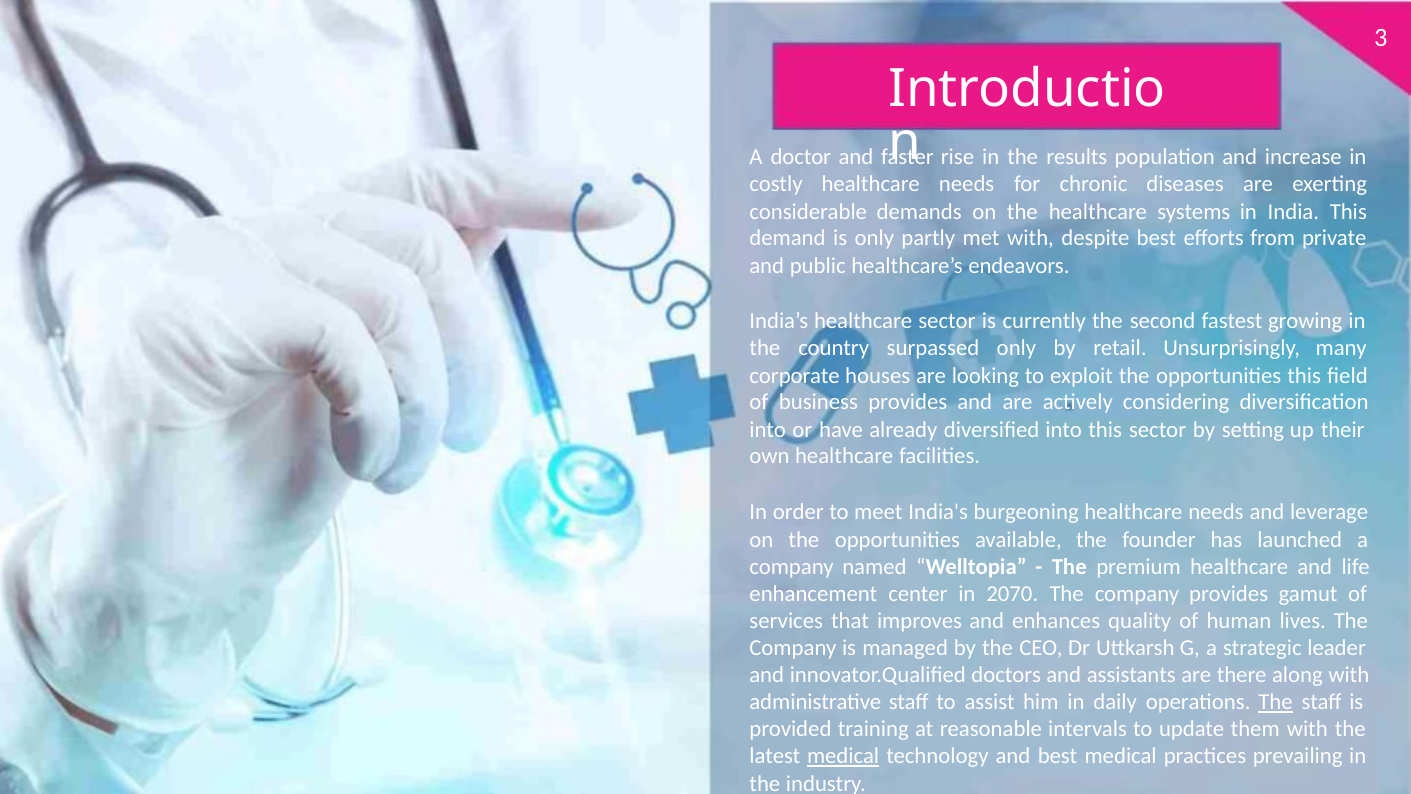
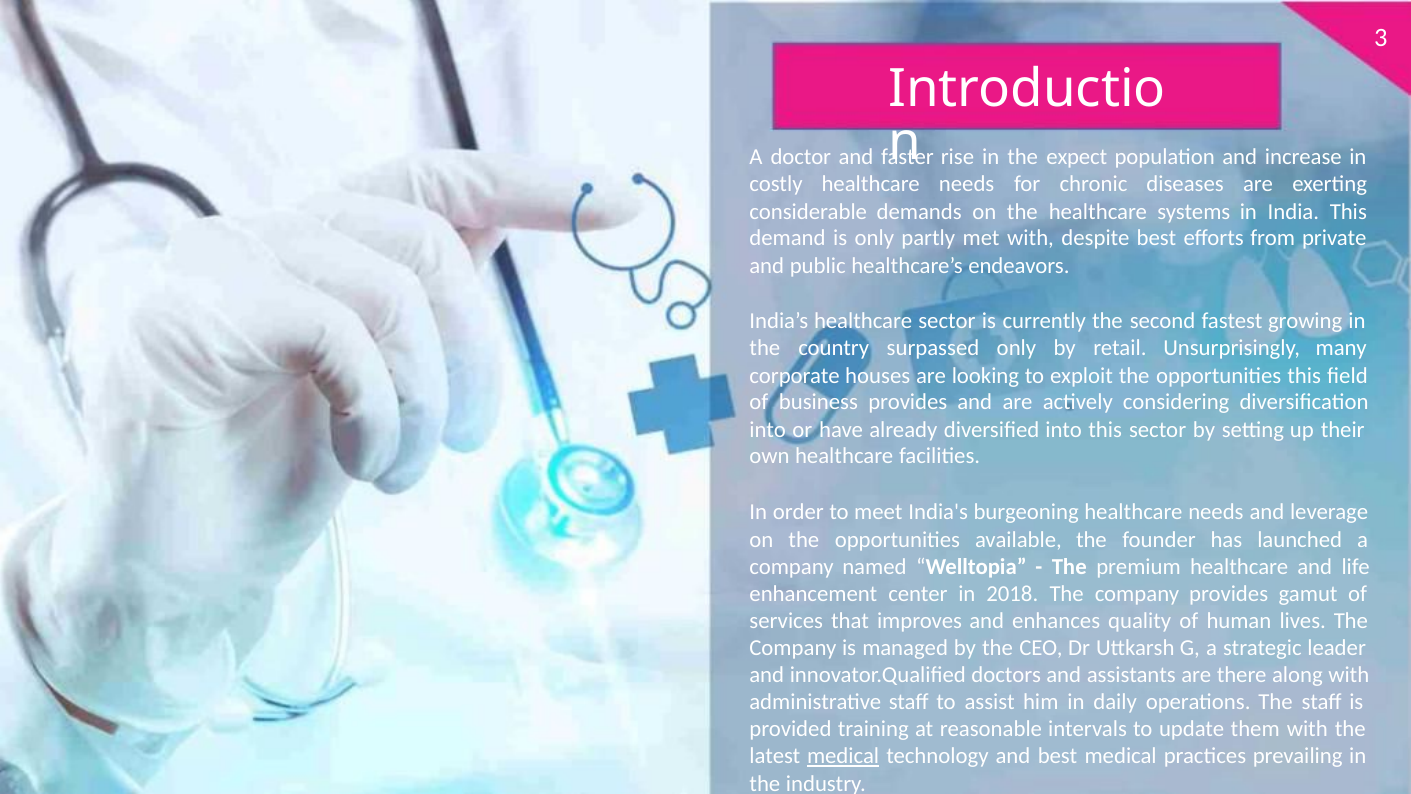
results: results -> expect (1077, 157)
2070: 2070 -> 2018 (1012, 593)
The underline: present -> none (1276, 702)
